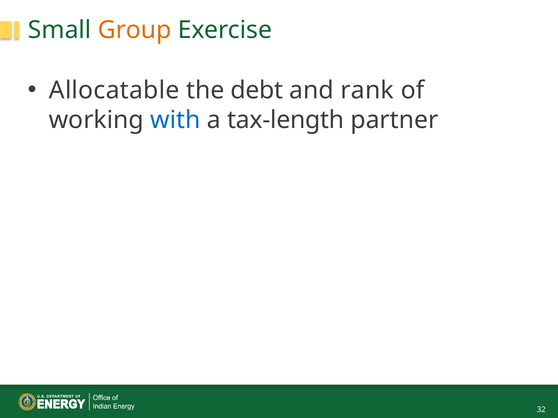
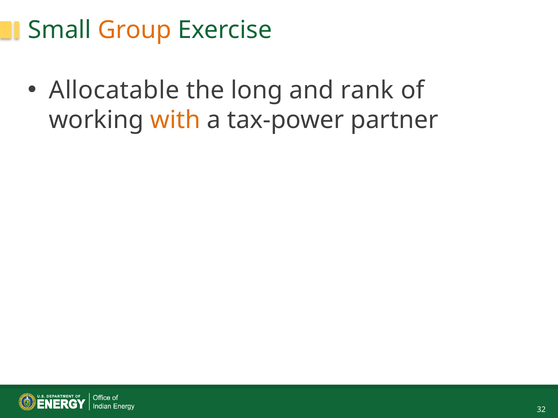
debt: debt -> long (257, 90)
with colour: blue -> orange (175, 120)
tax-length: tax-length -> tax-power (286, 120)
